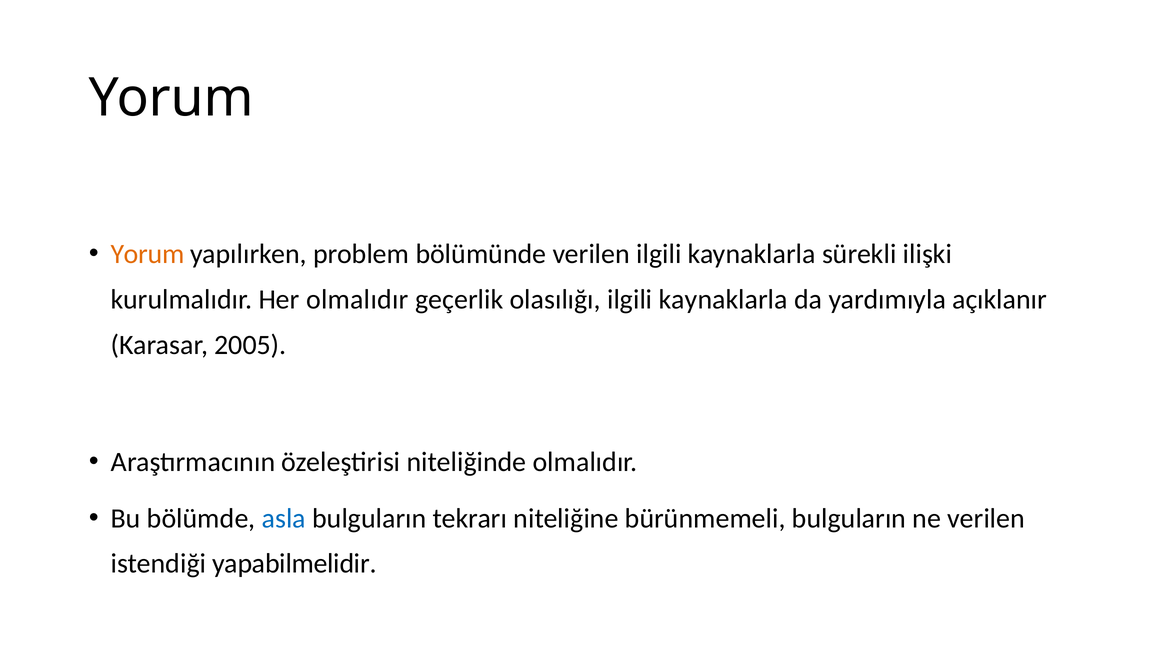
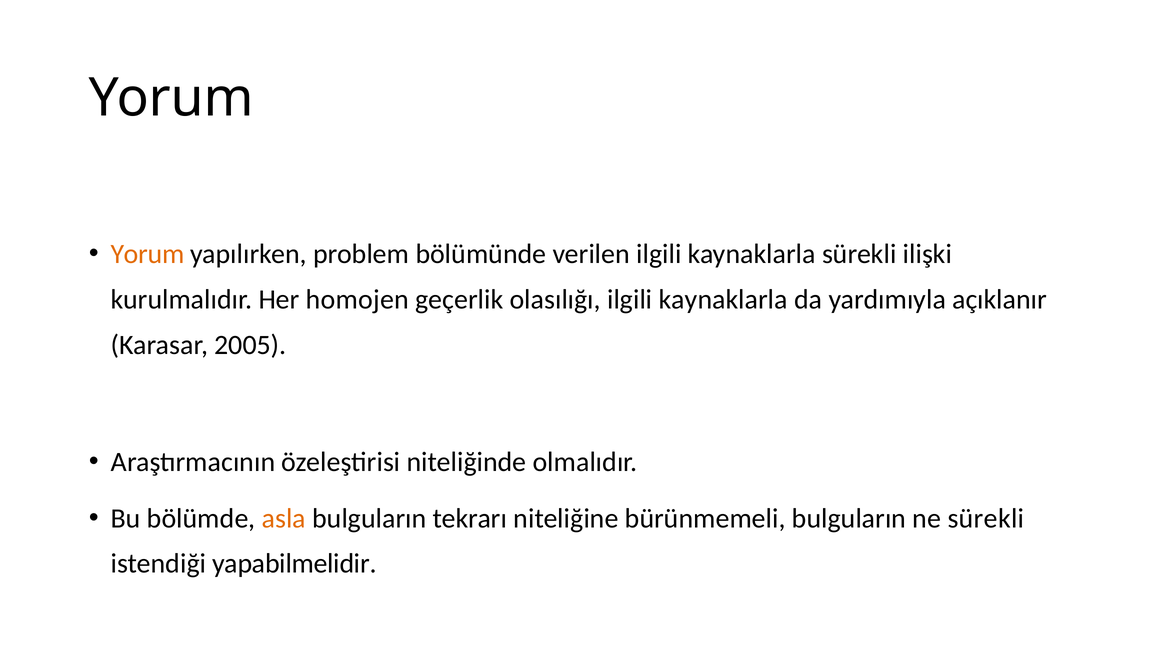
Her olmalıdır: olmalıdır -> homojen (357, 299)
asla colour: blue -> orange (284, 518)
ne verilen: verilen -> sürekli (986, 518)
